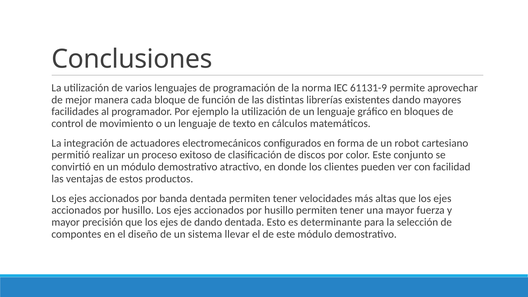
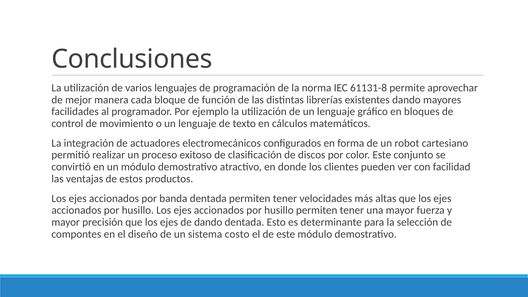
61131-9: 61131-9 -> 61131-8 (369, 88)
llevar: llevar -> costo (237, 234)
